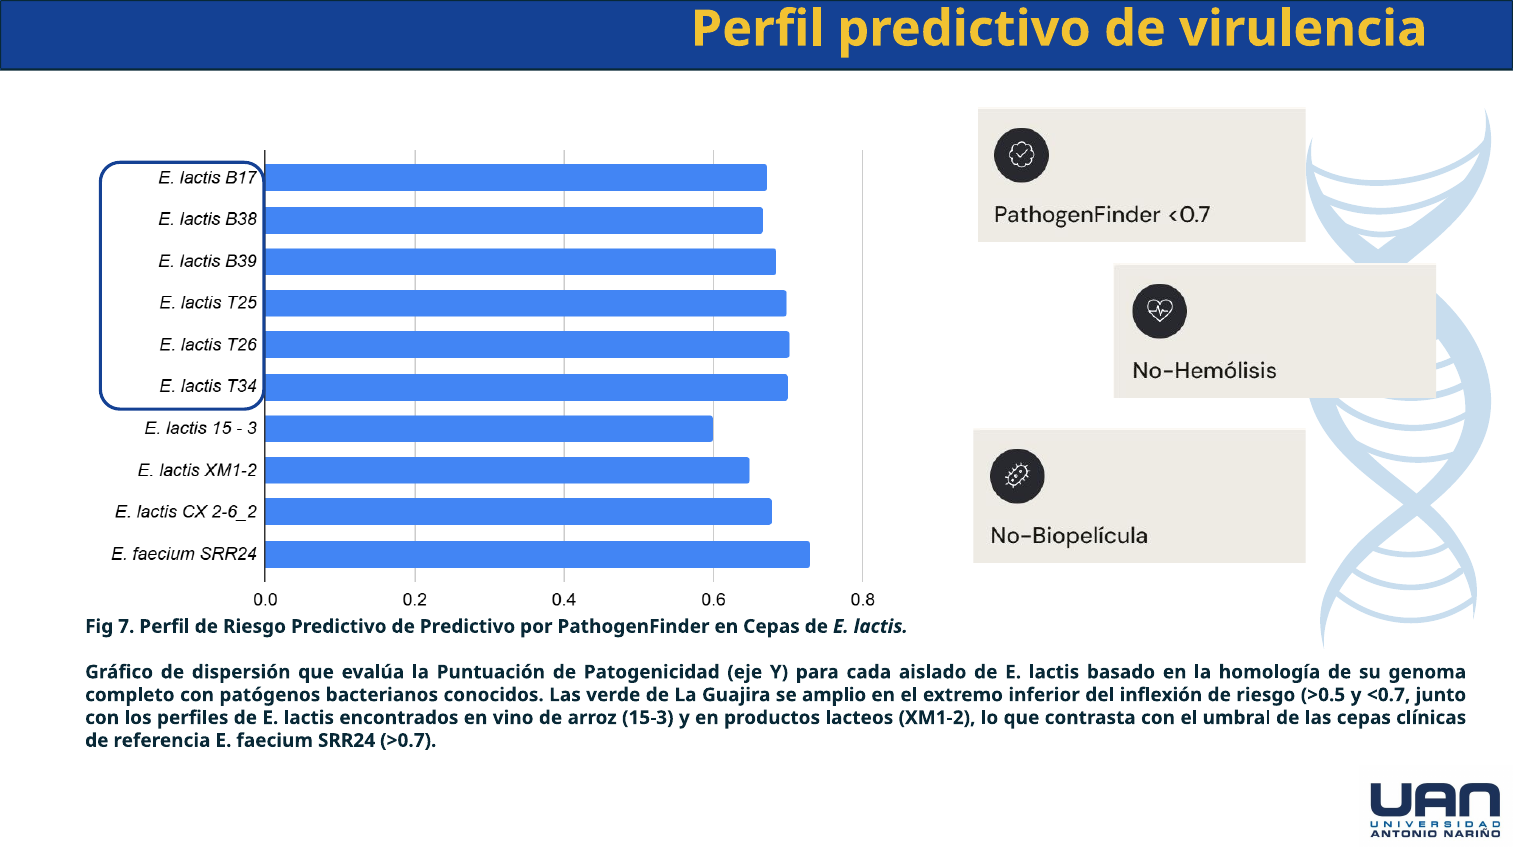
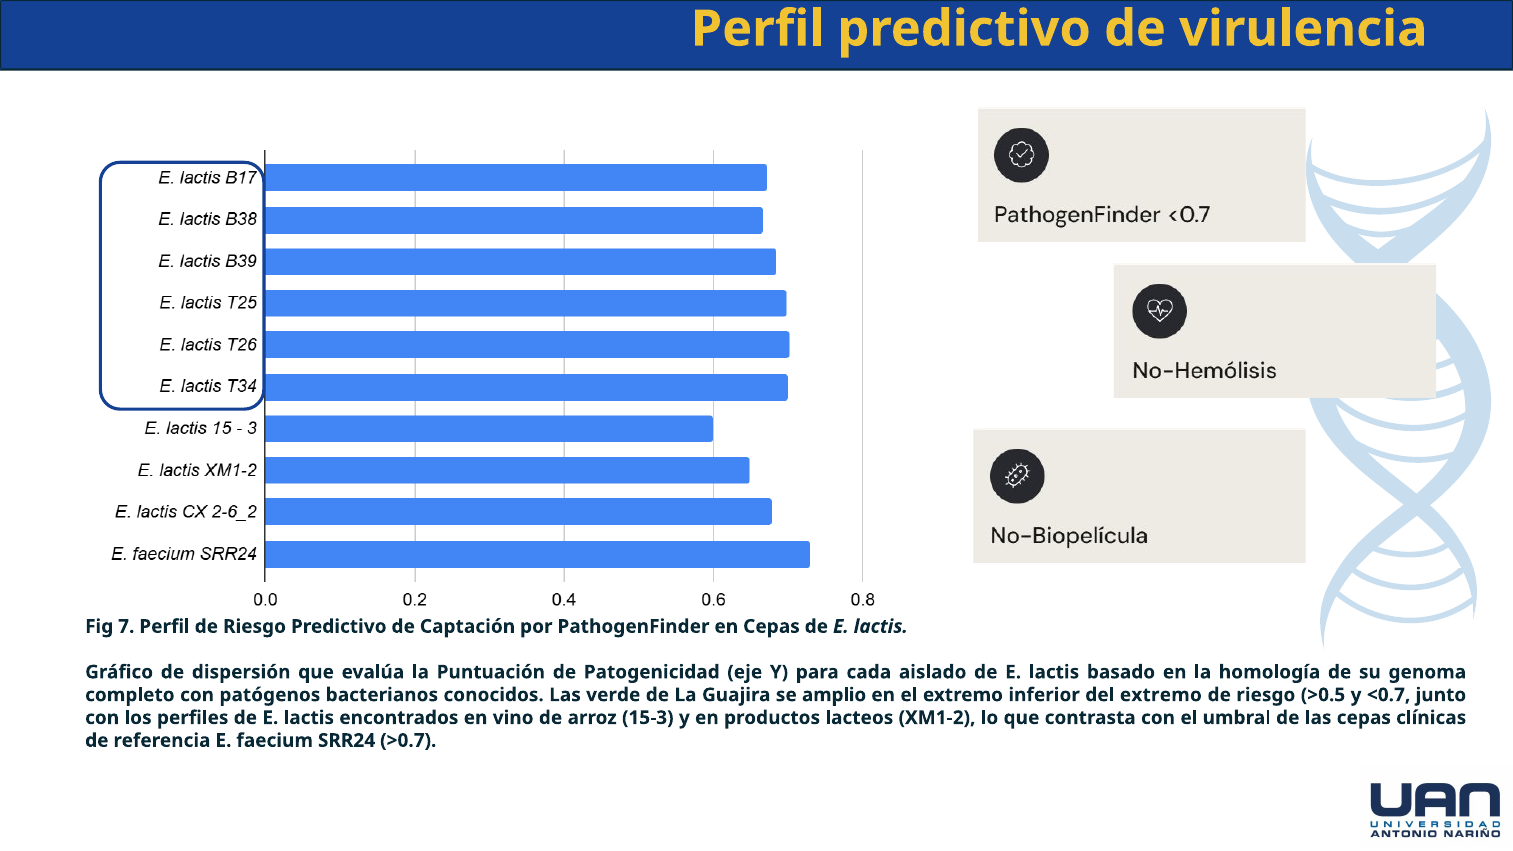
de Predictivo: Predictivo -> Captación (468, 627)
del inflexión: inflexión -> extremo (1161, 695)
